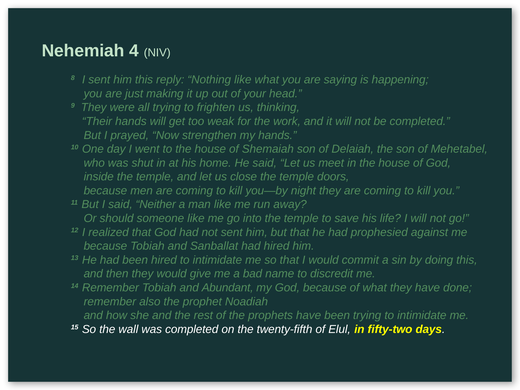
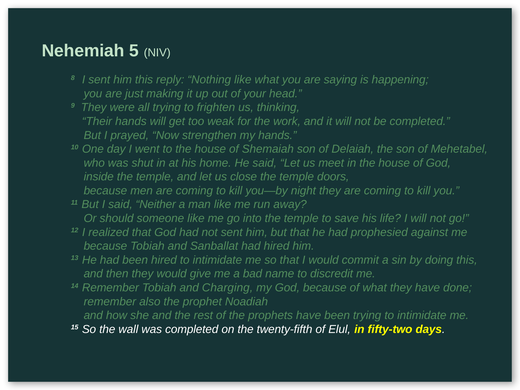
4: 4 -> 5 (134, 51)
Abundant: Abundant -> Charging (227, 288)
